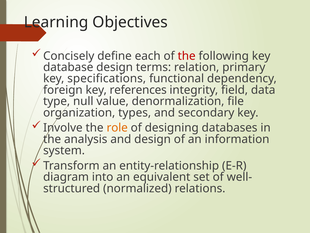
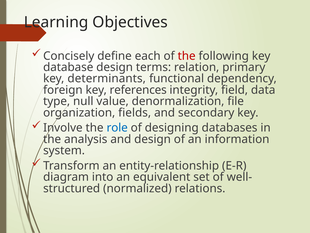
specifications: specifications -> determinants (107, 78)
types: types -> fields (135, 112)
role colour: orange -> blue (117, 128)
